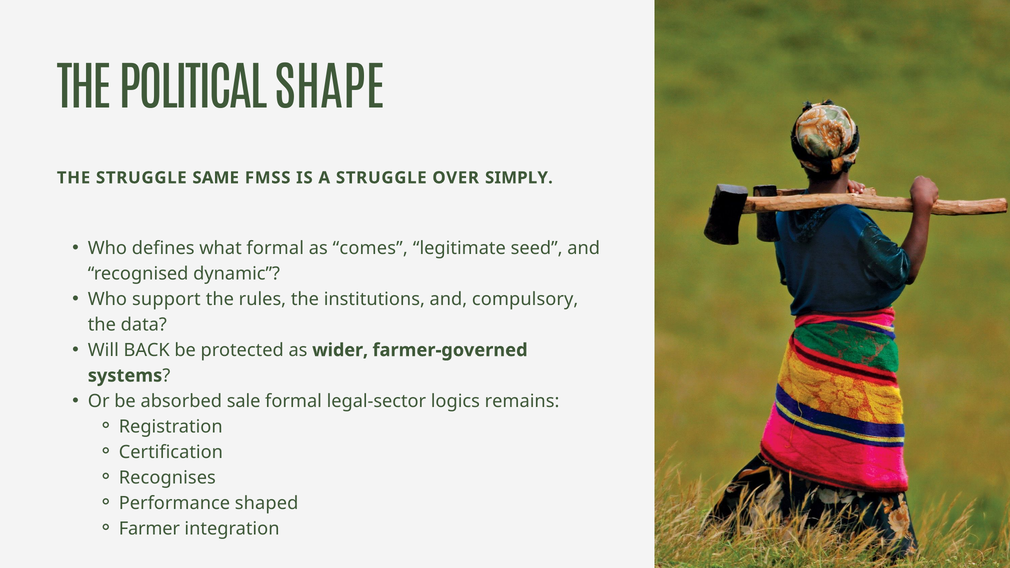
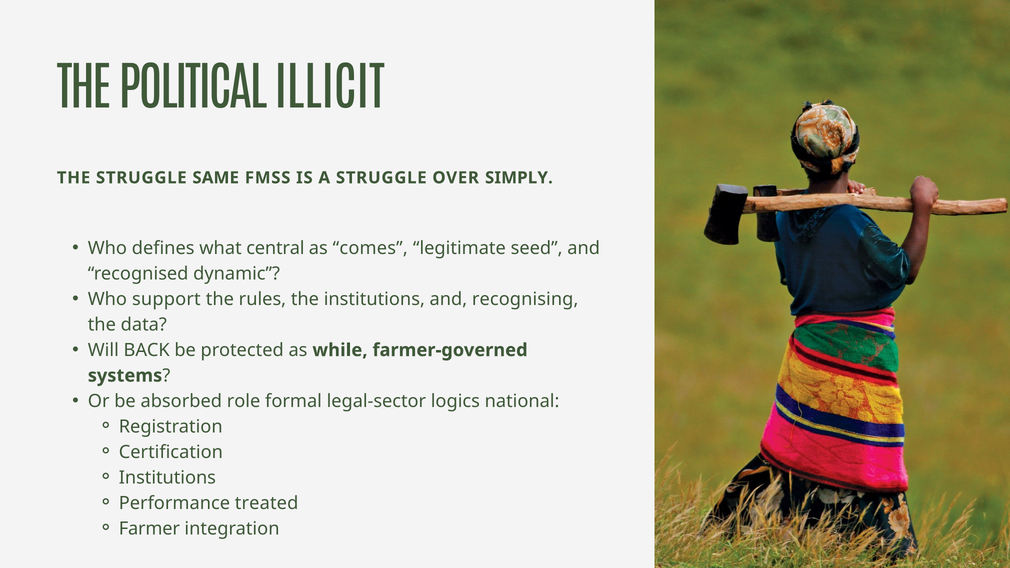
SHAPE: SHAPE -> ILLICIT (330, 91)
what formal: formal -> central (275, 248)
compulsory: compulsory -> recognising (525, 299)
wider: wider -> while (340, 350)
sale: sale -> role (244, 401)
remains: remains -> national (522, 401)
Recognises: Recognises -> Institutions (167, 478)
shaped: shaped -> treated (267, 503)
